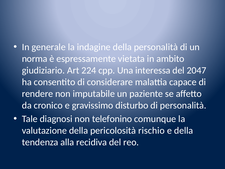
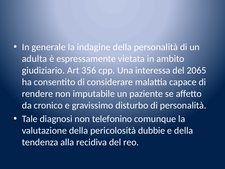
norma: norma -> adulta (35, 59)
224: 224 -> 356 (89, 70)
2047: 2047 -> 2065 (197, 70)
rischio: rischio -> dubbie (152, 130)
